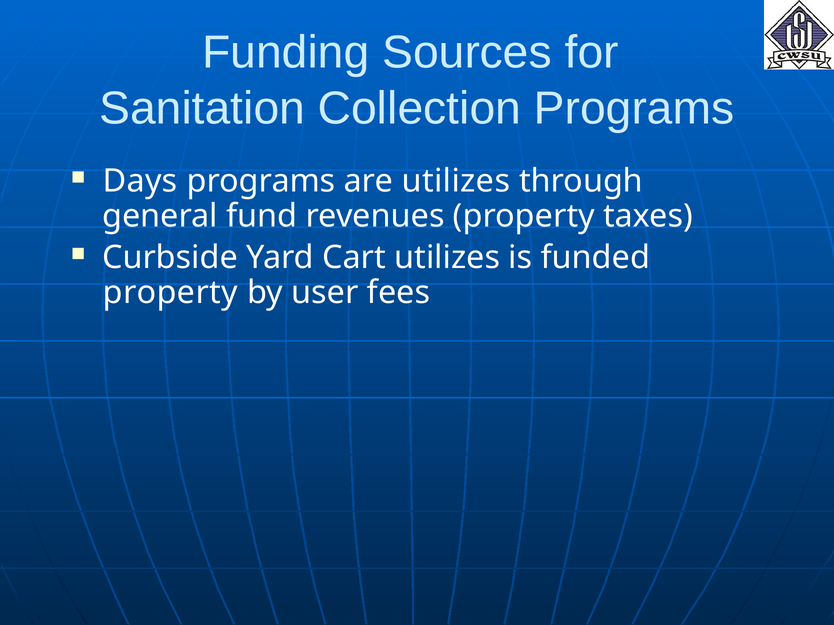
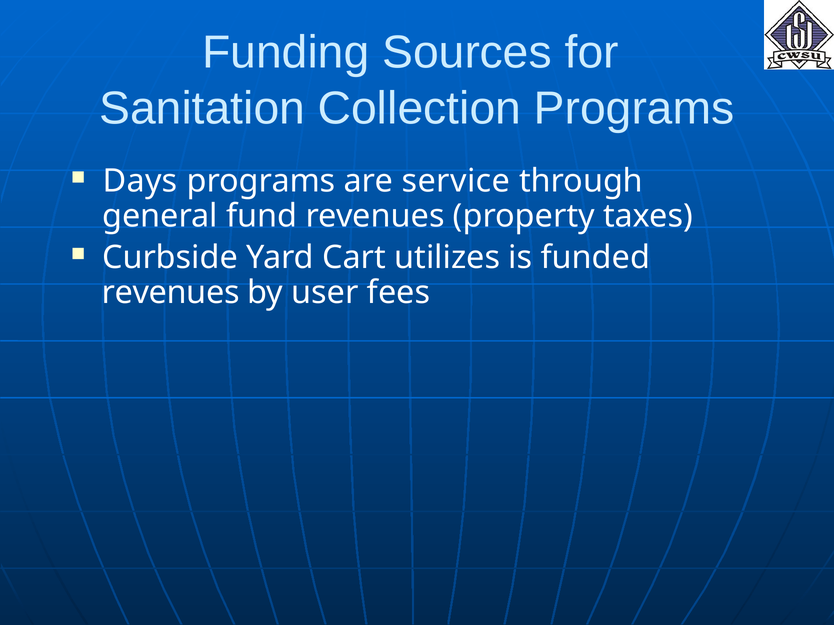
are utilizes: utilizes -> service (456, 181)
property: property -> revenues (171, 293)
